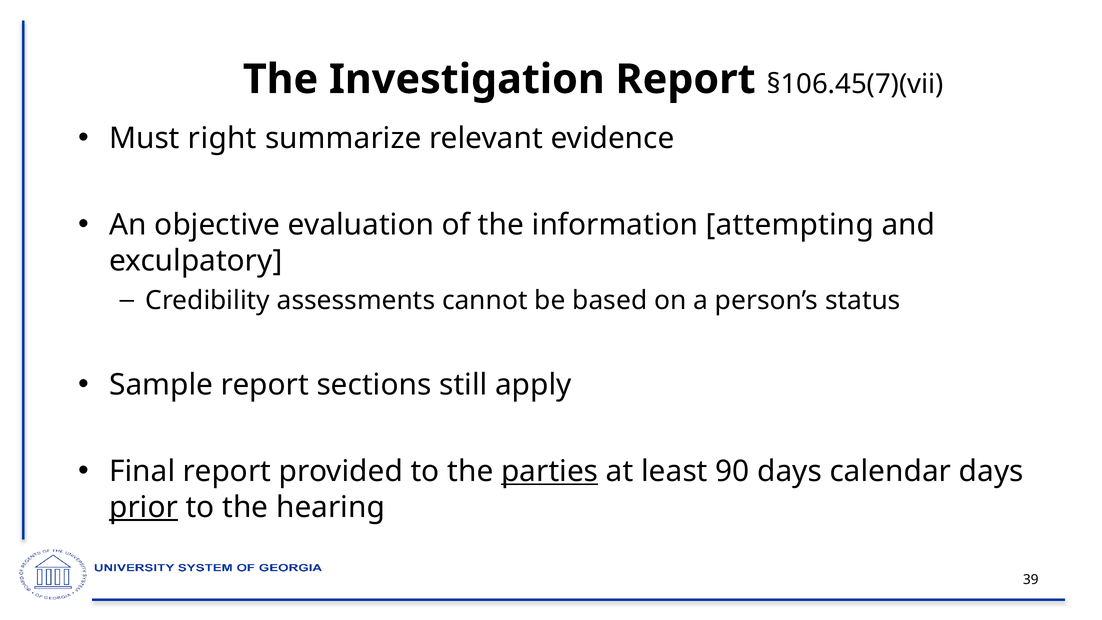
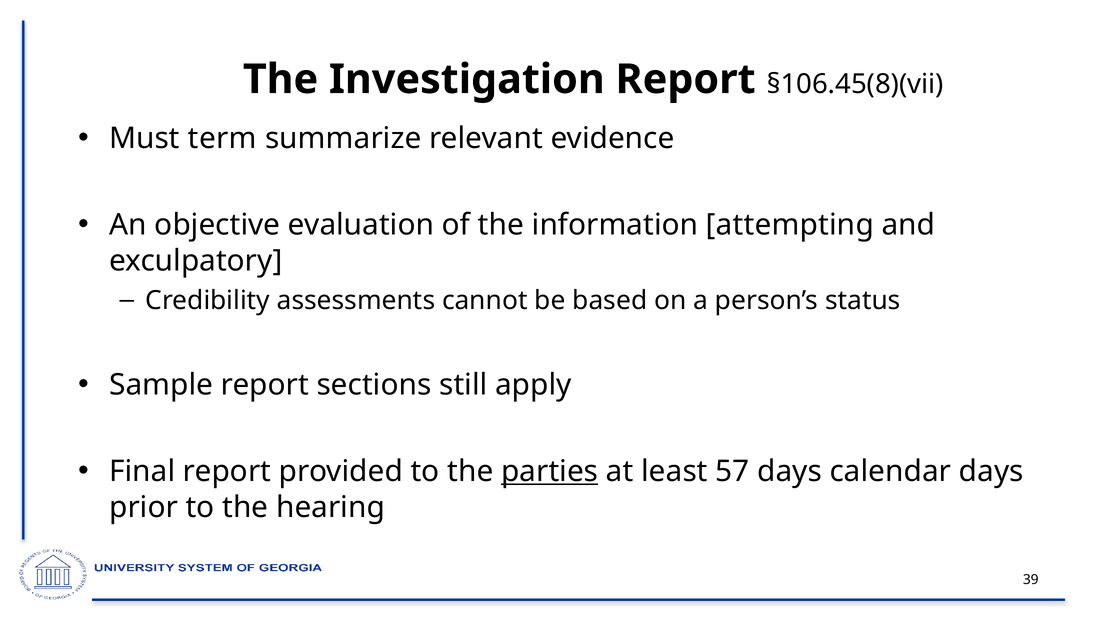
§106.45(7)(vii: §106.45(7)(vii -> §106.45(8)(vii (855, 84)
right: right -> term (222, 139)
90: 90 -> 57 (732, 471)
prior underline: present -> none (144, 507)
